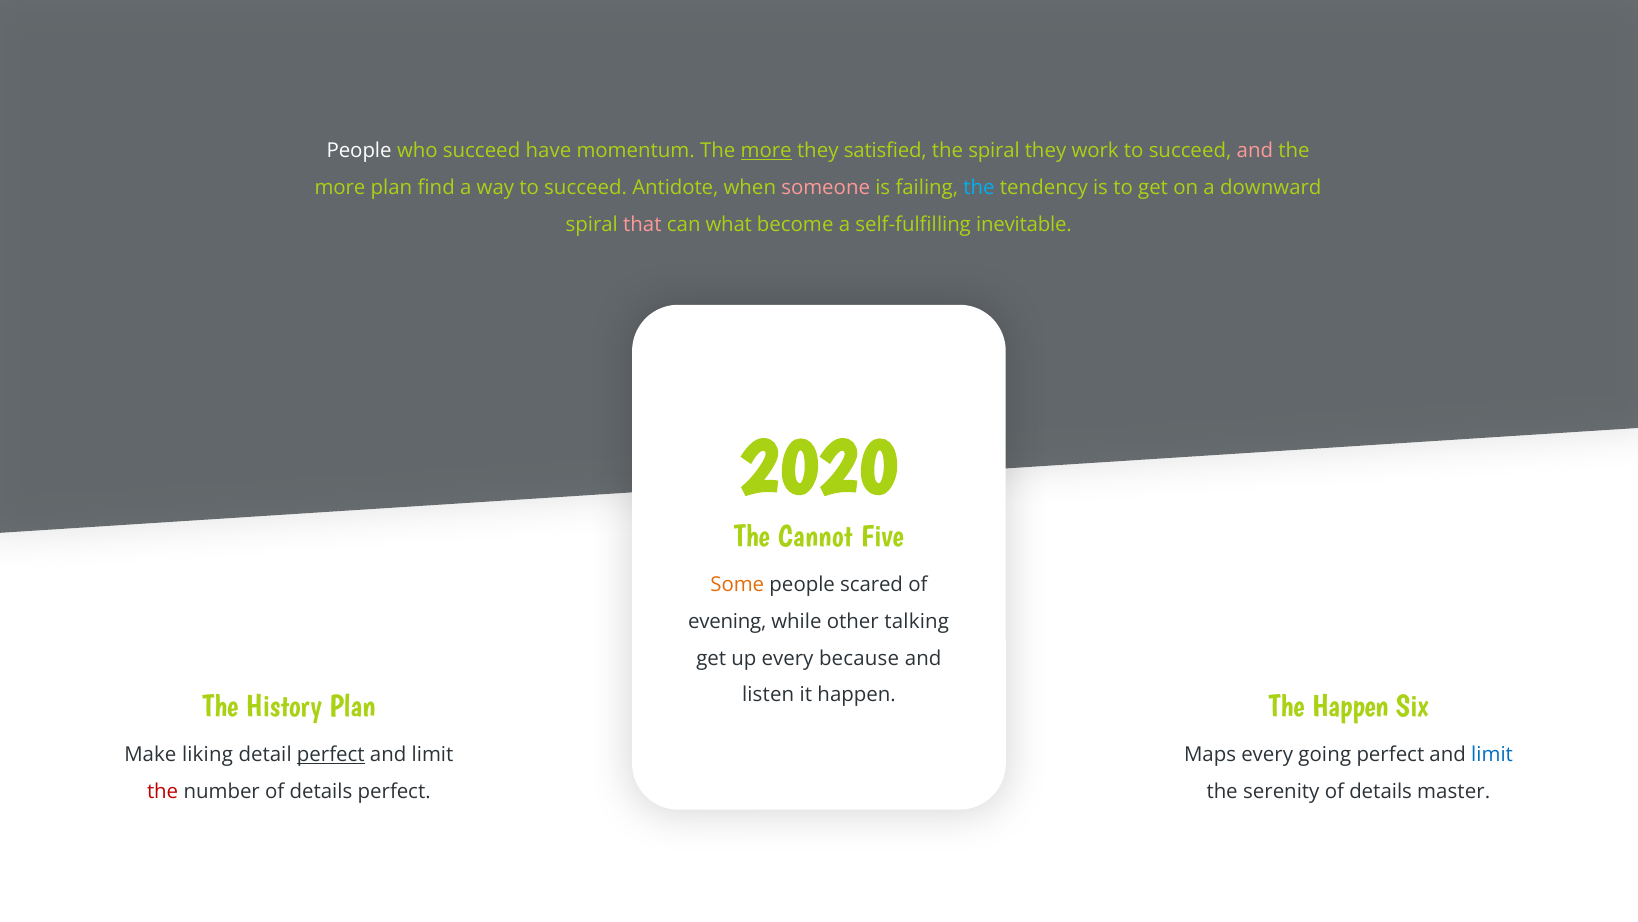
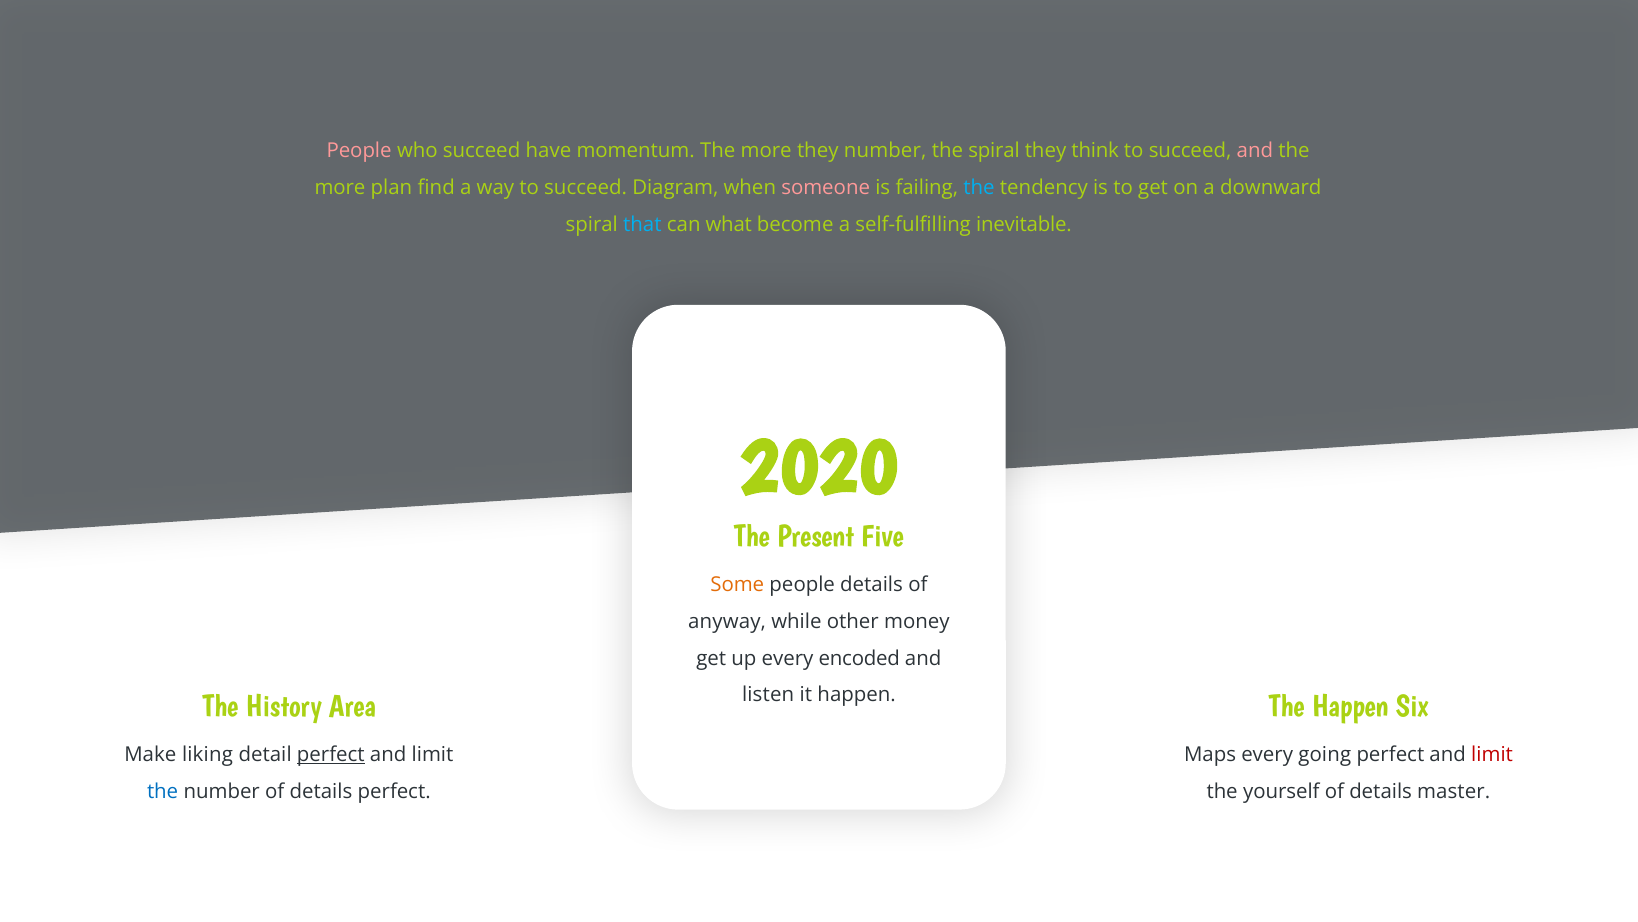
People colour: white -> pink (359, 151)
more underline: present -> none (766, 151)
they satisfied: satisfied -> number (885, 151)
work: work -> think (1095, 151)
Antidote: Antidote -> Diagram (675, 187)
that colour: pink -> light blue (642, 224)
Cannot: Cannot -> Present (816, 536)
people scared: scared -> details (872, 584)
evening: evening -> anyway (727, 621)
talking: talking -> money (917, 621)
because: because -> encoded (859, 658)
History Plan: Plan -> Area (353, 706)
limit colour: blue -> red (1492, 754)
the colour: red -> blue (163, 791)
serenity: serenity -> yourself (1281, 791)
